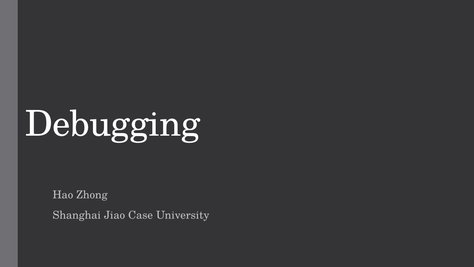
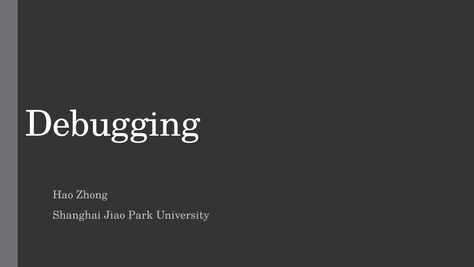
Case: Case -> Park (141, 215)
